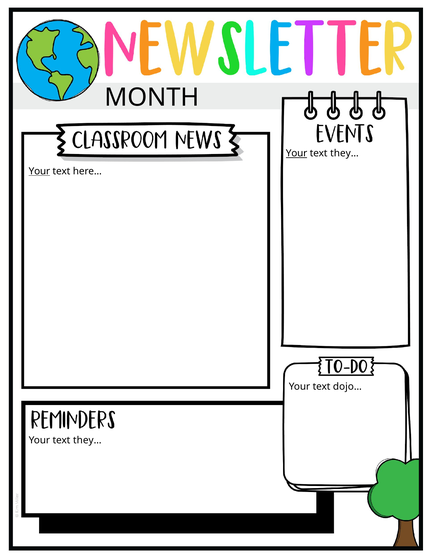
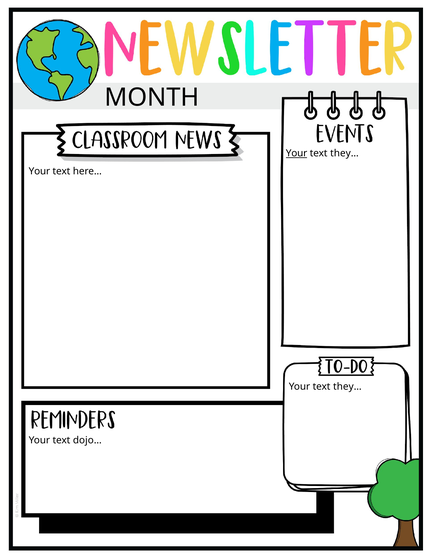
Your underline: present -> none (39, 171)
dojo…: dojo… -> they… (347, 386)
they…: they… -> dojo… (87, 440)
